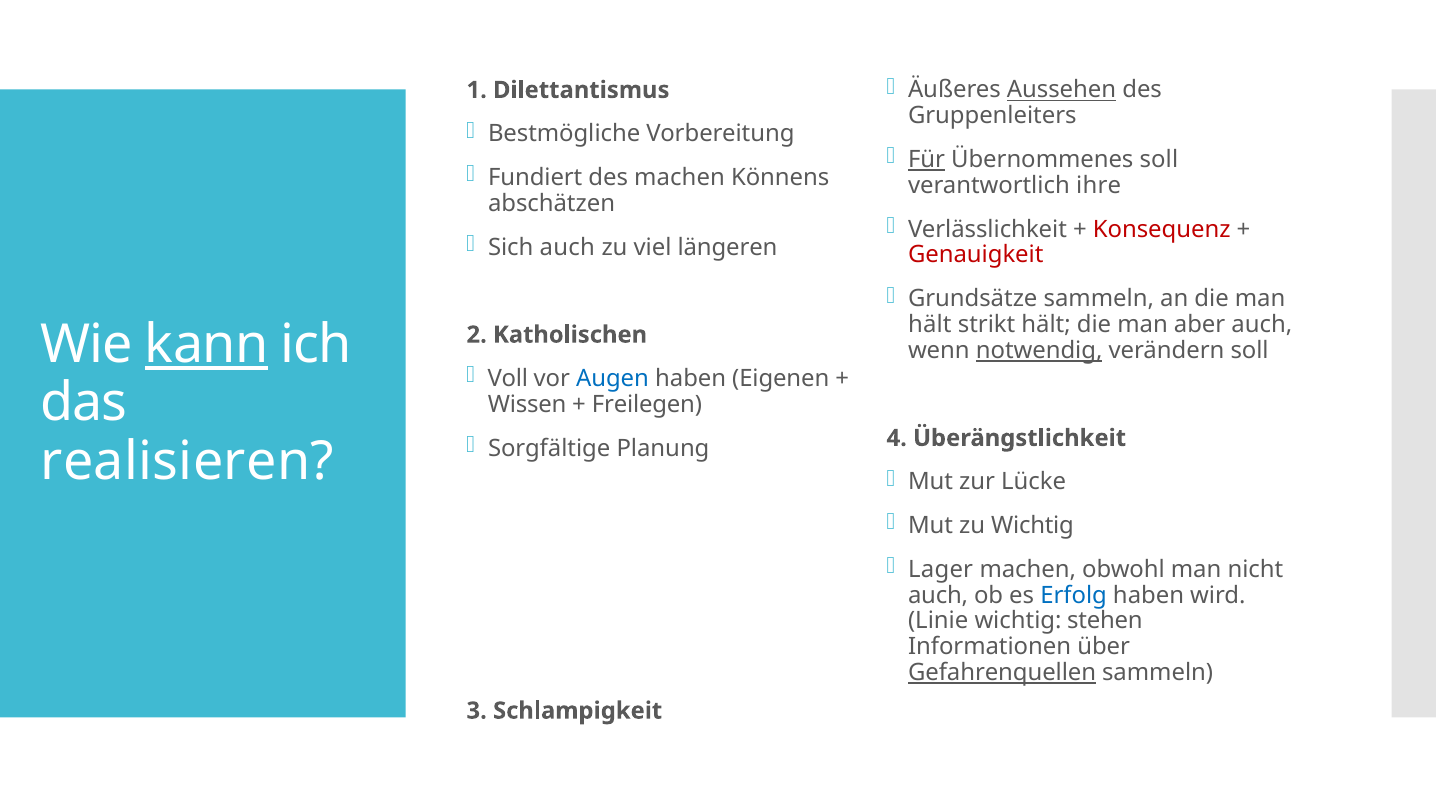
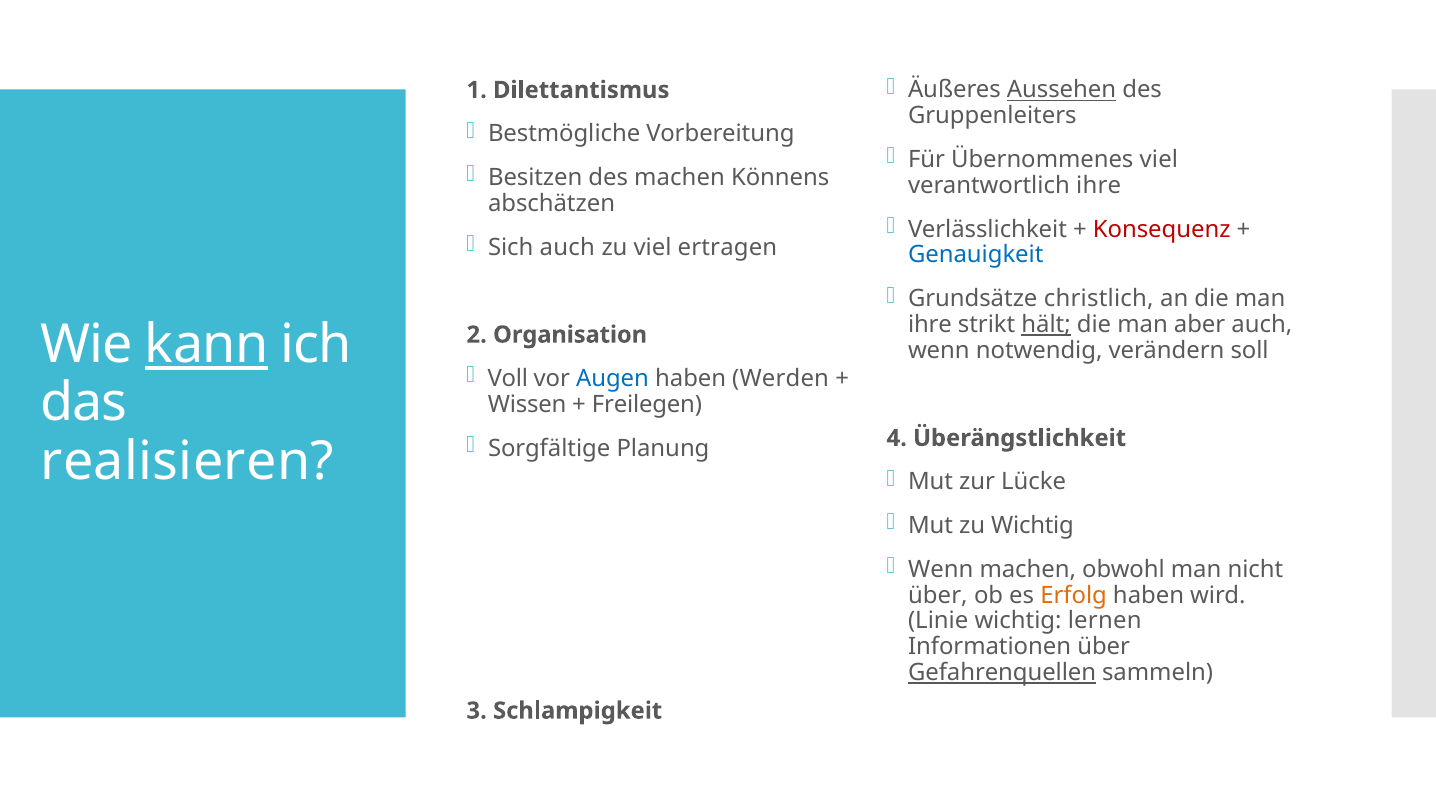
Für underline: present -> none (927, 160)
Übernommenes soll: soll -> viel (1159, 160)
Fundiert: Fundiert -> Besitzen (535, 178)
längeren: längeren -> ertragen (727, 247)
Genauigkeit colour: red -> blue (976, 255)
Grundsätze sammeln: sammeln -> christlich (1099, 299)
hält: hält -> ihre (930, 325)
hält underline: none -> present (1046, 325)
Katholischen: Katholischen -> Organisation (570, 335)
notwendig underline: present -> none (1039, 350)
Eigenen: Eigenen -> Werden (781, 378)
Lager: Lager -> Wenn (941, 569)
auch: auch -> über (938, 595)
Erfolg colour: blue -> orange (1074, 595)
stehen: stehen -> lernen (1105, 621)
